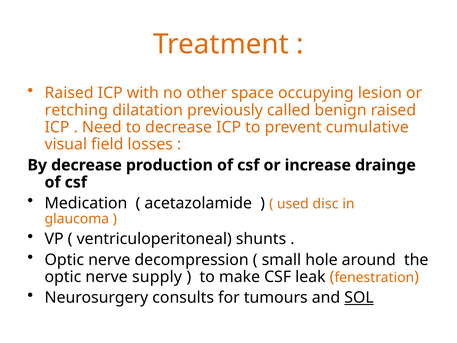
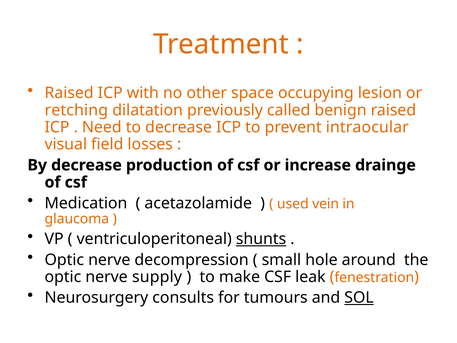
cumulative: cumulative -> intraocular (367, 127)
disc: disc -> vein (326, 204)
shunts underline: none -> present (261, 239)
